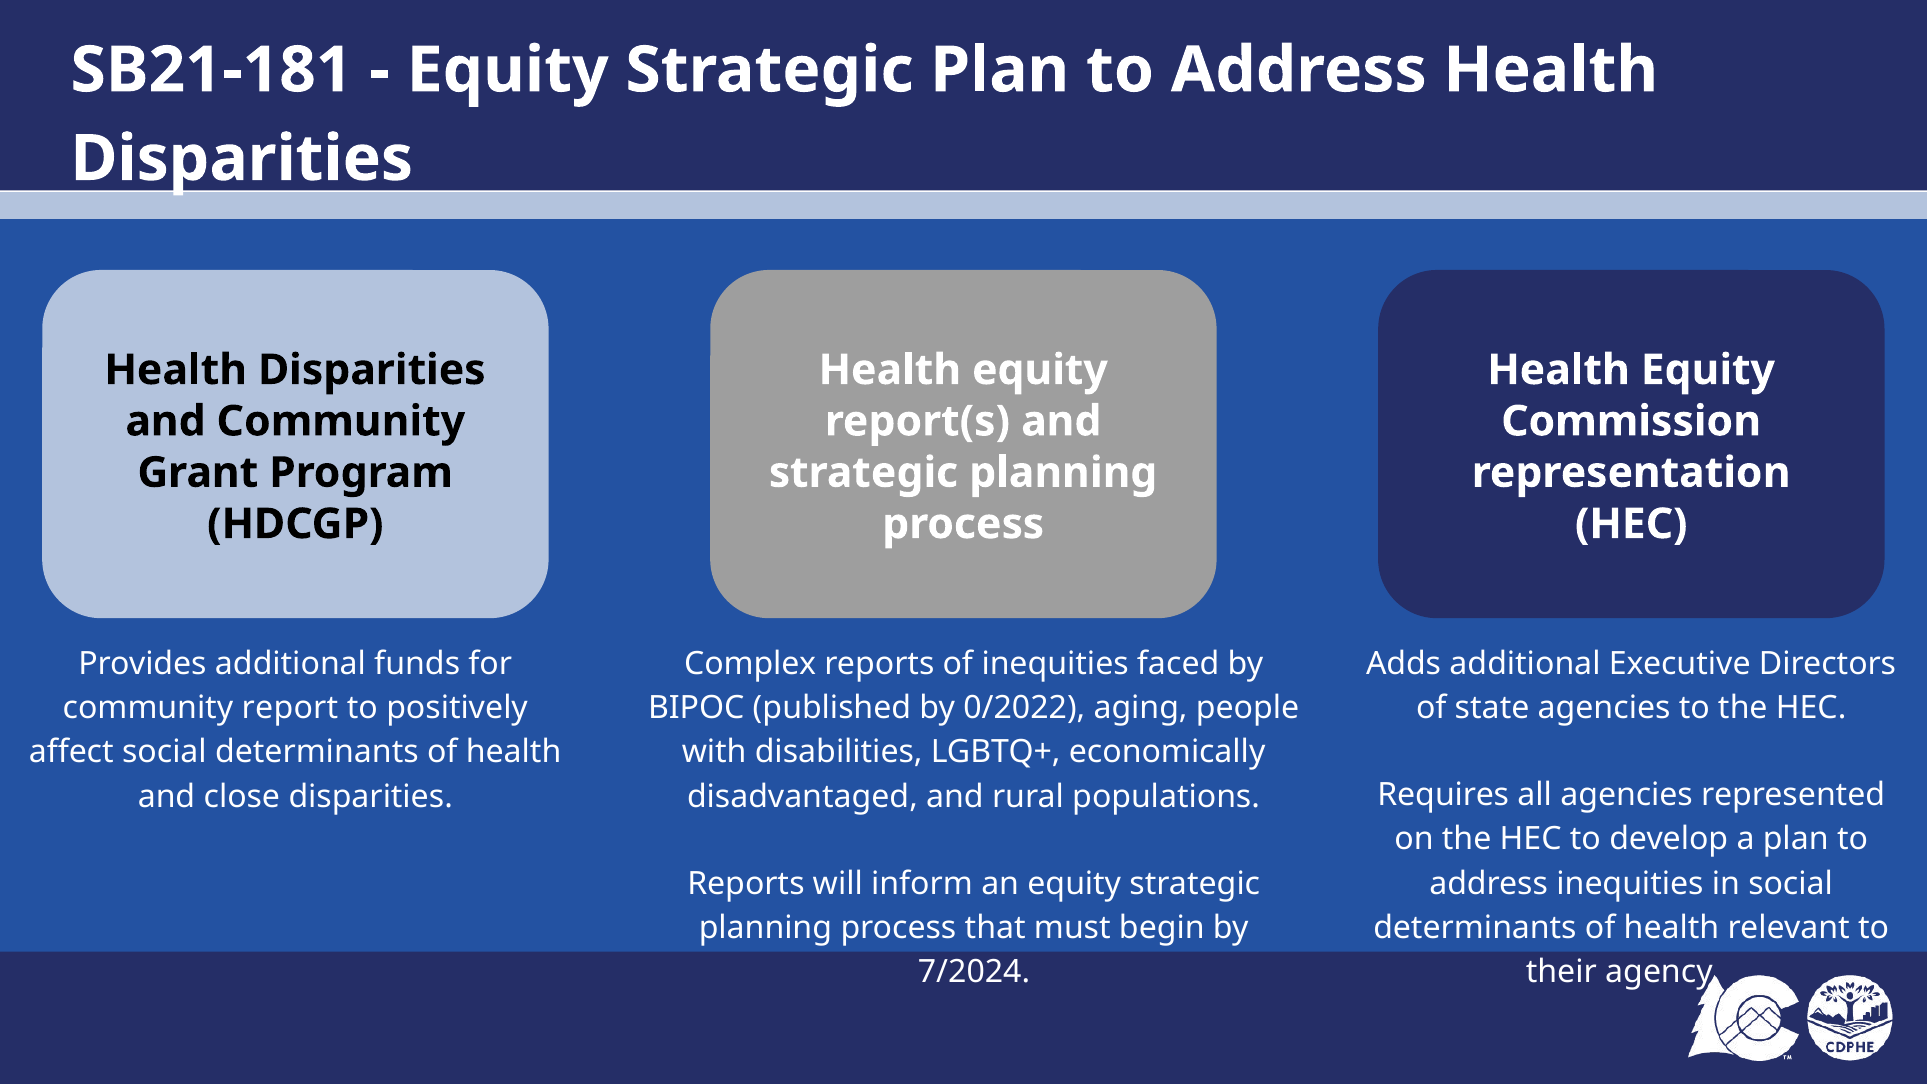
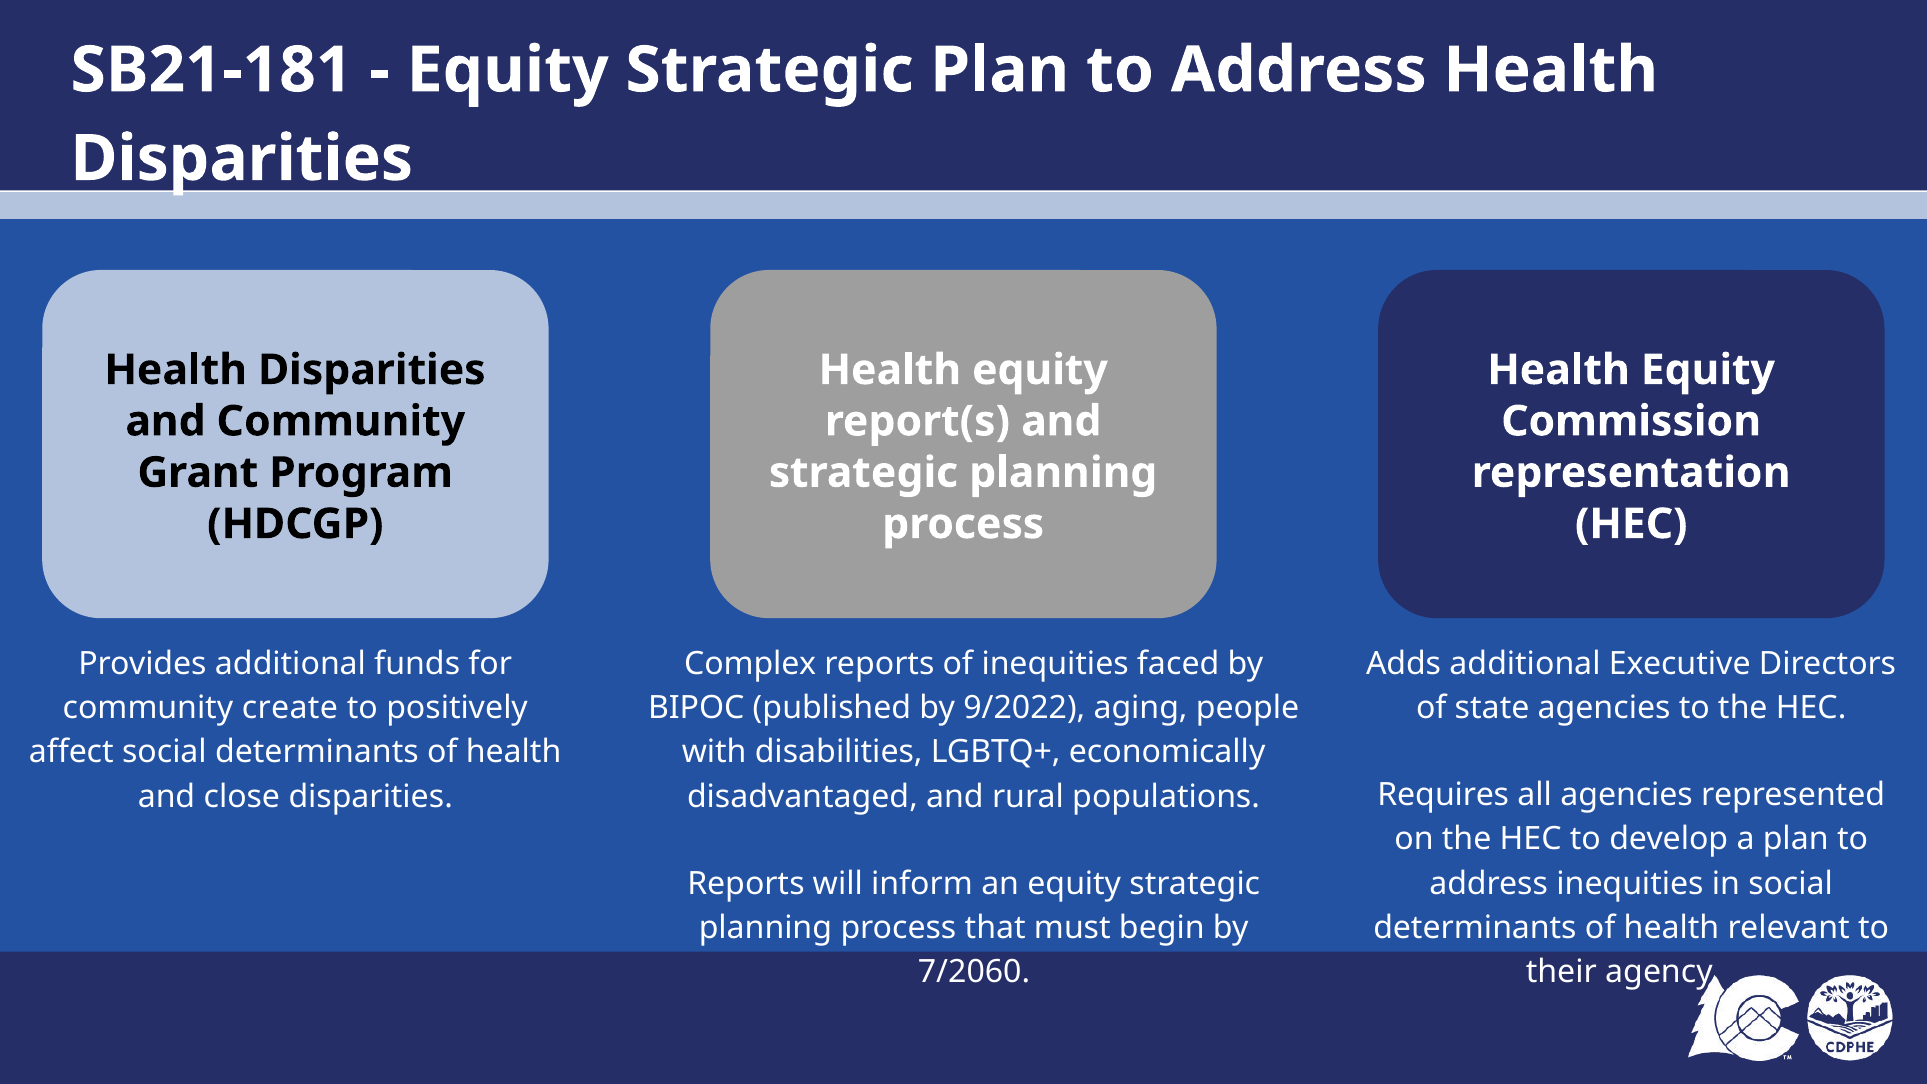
report: report -> create (290, 708)
0/2022: 0/2022 -> 9/2022 (1024, 708)
7/2024: 7/2024 -> 7/2060 (974, 972)
